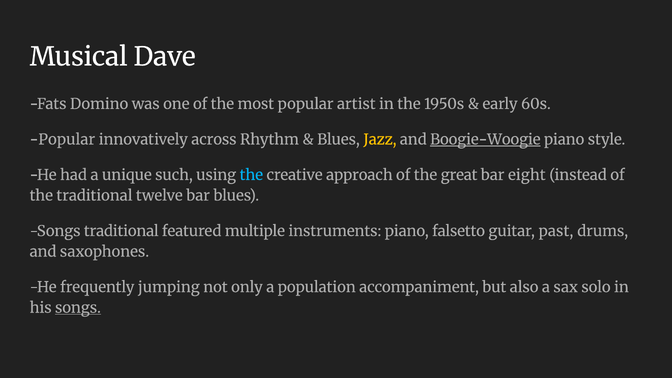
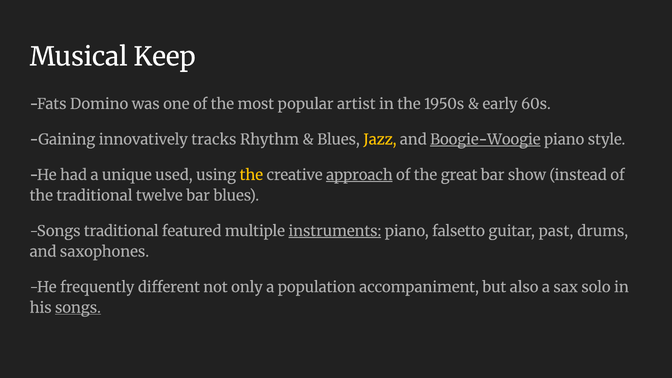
Dave: Dave -> Keep (165, 57)
Popular: Popular -> Gaining (62, 140)
across: across -> tracks (214, 140)
such: such -> used (174, 175)
the colour: light blue -> yellow (251, 175)
approach underline: none -> present (359, 175)
eight: eight -> show (527, 175)
instruments underline: none -> present (335, 231)
jumping: jumping -> different (169, 287)
